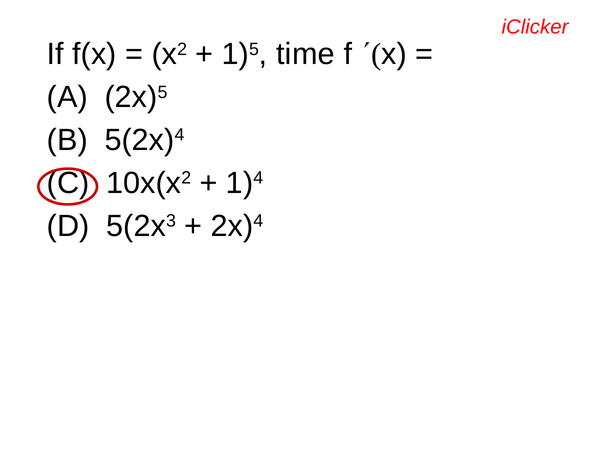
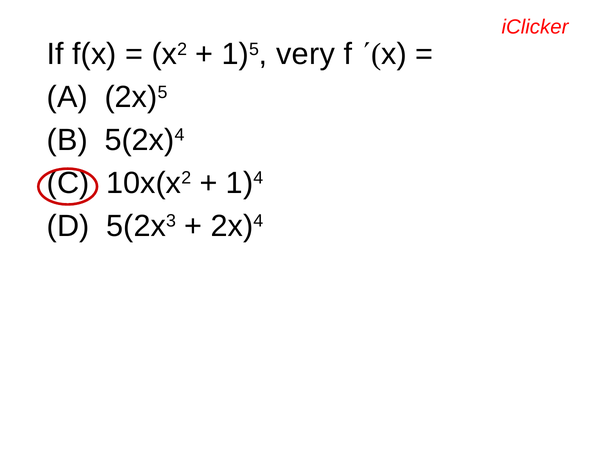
time: time -> very (305, 54)
